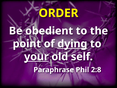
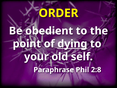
your underline: present -> none (36, 57)
